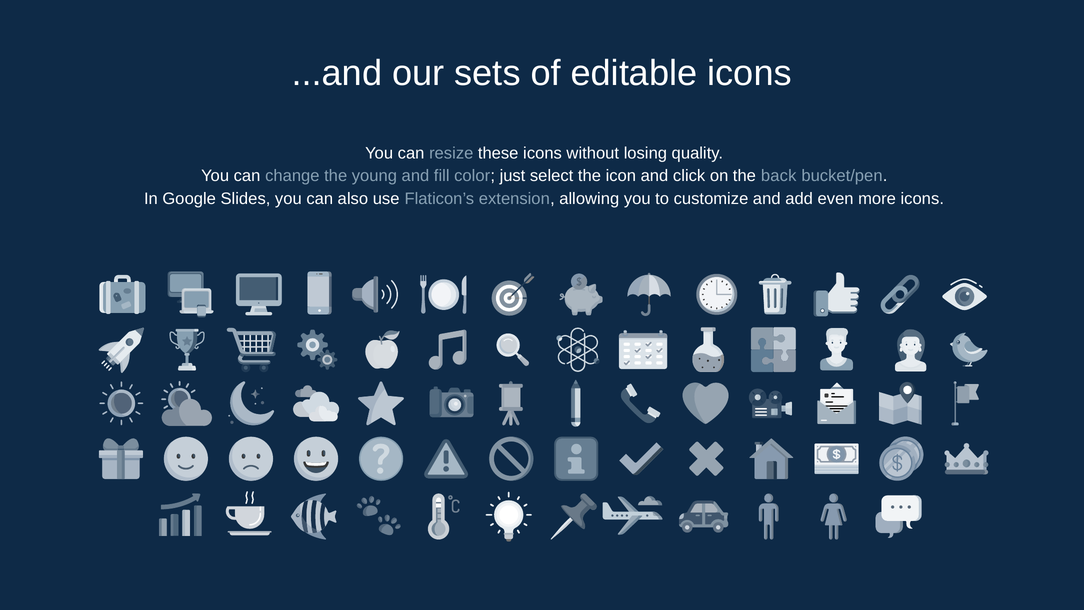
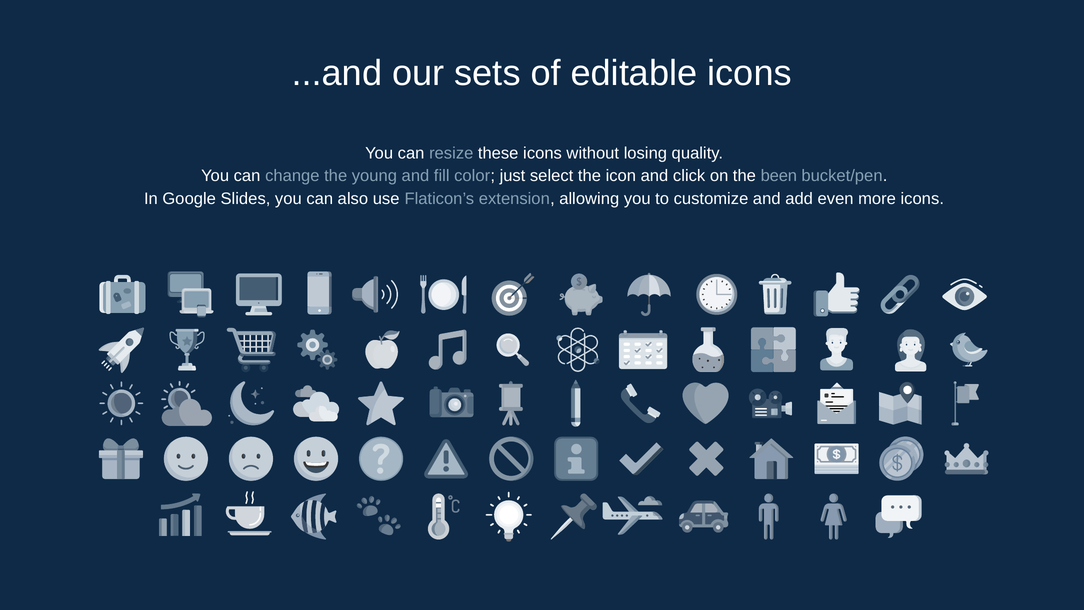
back: back -> been (779, 176)
